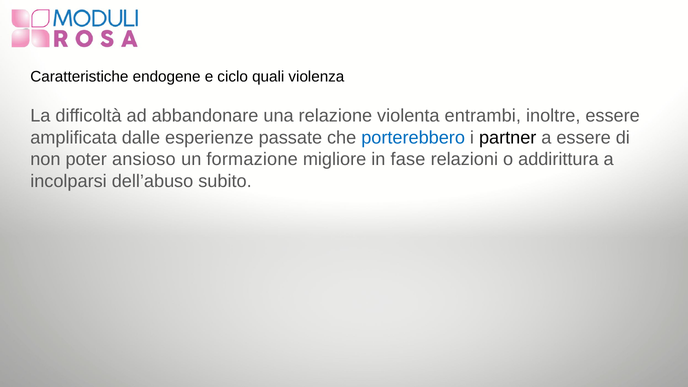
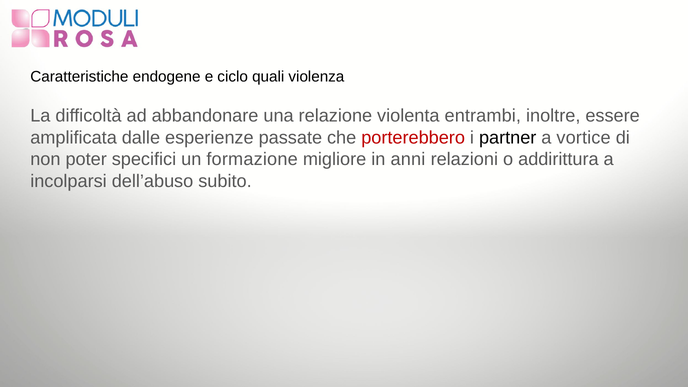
porterebbero colour: blue -> red (413, 138)
a essere: essere -> vortice (584, 138)
ansioso: ansioso -> specifici (144, 159)
fase: fase -> anni (408, 159)
